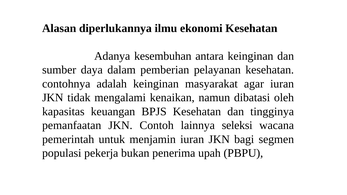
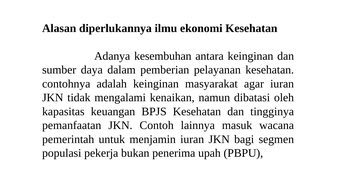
seleksi: seleksi -> masuk (237, 125)
